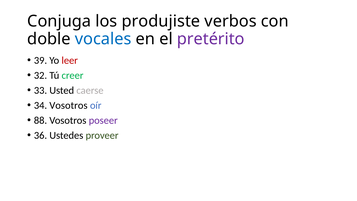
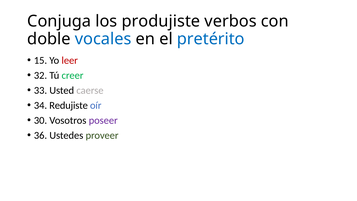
pretérito colour: purple -> blue (211, 39)
39: 39 -> 15 (40, 60)
34 Vosotros: Vosotros -> Redujiste (69, 105)
88: 88 -> 30 (40, 120)
